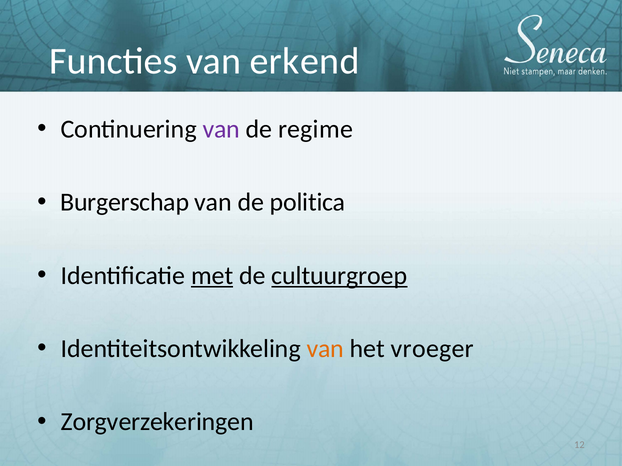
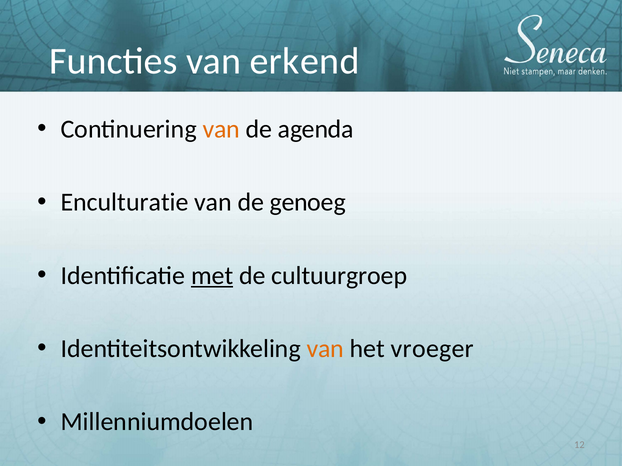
van colour: purple -> orange (221, 129)
regime: regime -> agenda (316, 129)
Burgerschap: Burgerschap -> Enculturatie (125, 203)
politica: politica -> genoeg (308, 203)
cultuurgroep underline: present -> none (339, 276)
Zorgverzekeringen: Zorgverzekeringen -> Millenniumdoelen (157, 422)
